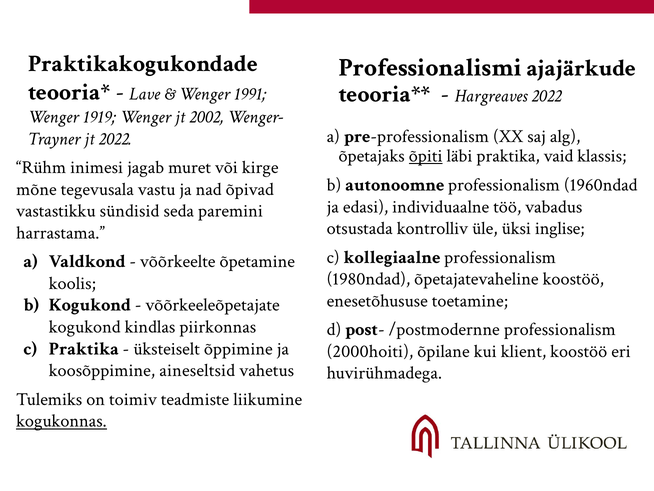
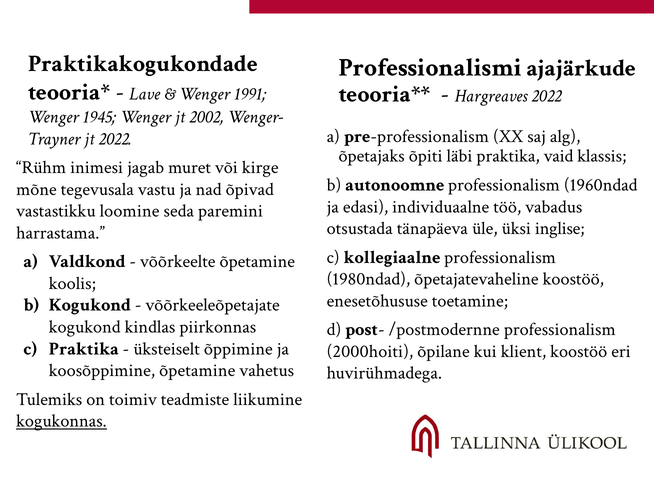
1919: 1919 -> 1945 (99, 117)
õpiti underline: present -> none (426, 156)
sündisid: sündisid -> loomine (130, 211)
kontrolliv: kontrolliv -> tänapäeva (432, 228)
koosõppimine aineseltsid: aineseltsid -> õpetamine (197, 370)
